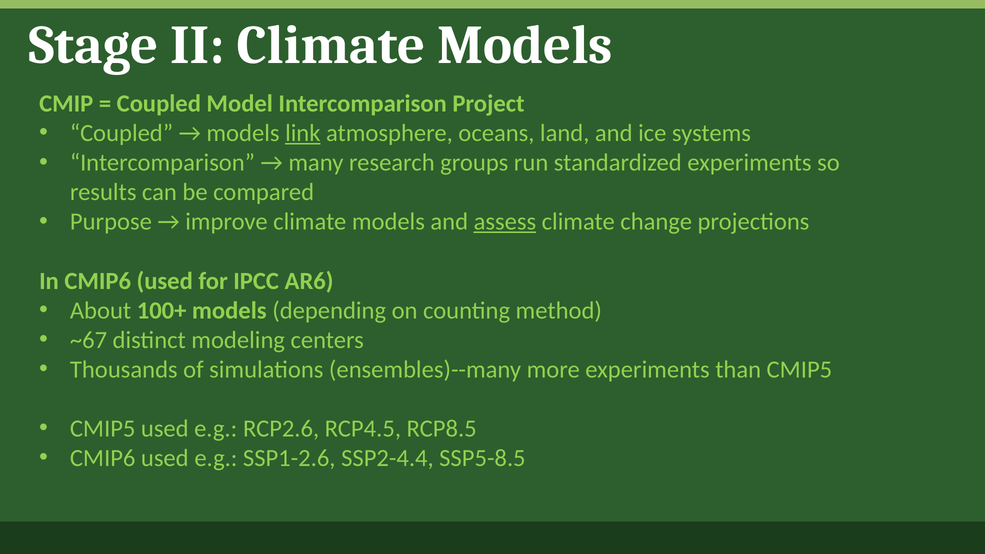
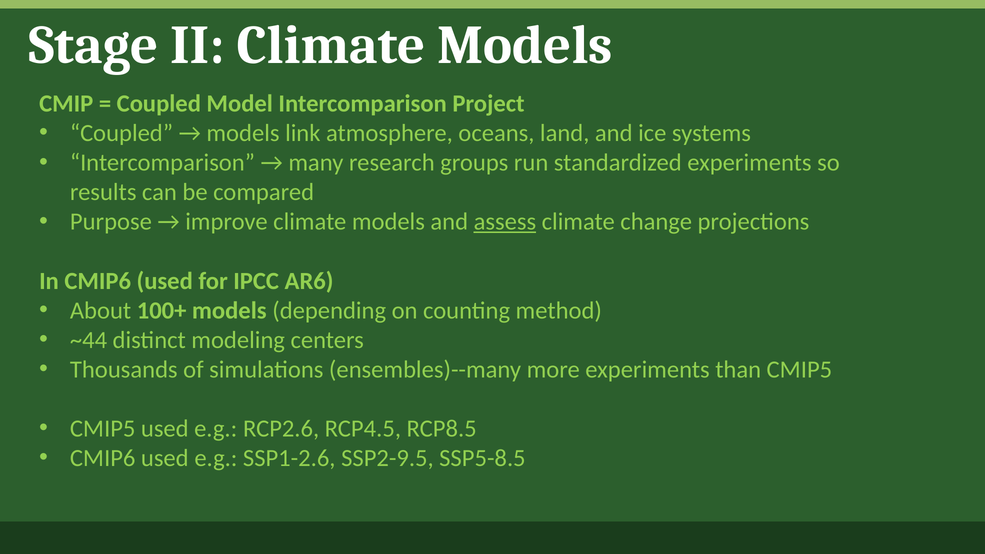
link underline: present -> none (303, 133)
~67: ~67 -> ~44 (89, 340)
SSP2-4.4: SSP2-4.4 -> SSP2-9.5 (387, 458)
